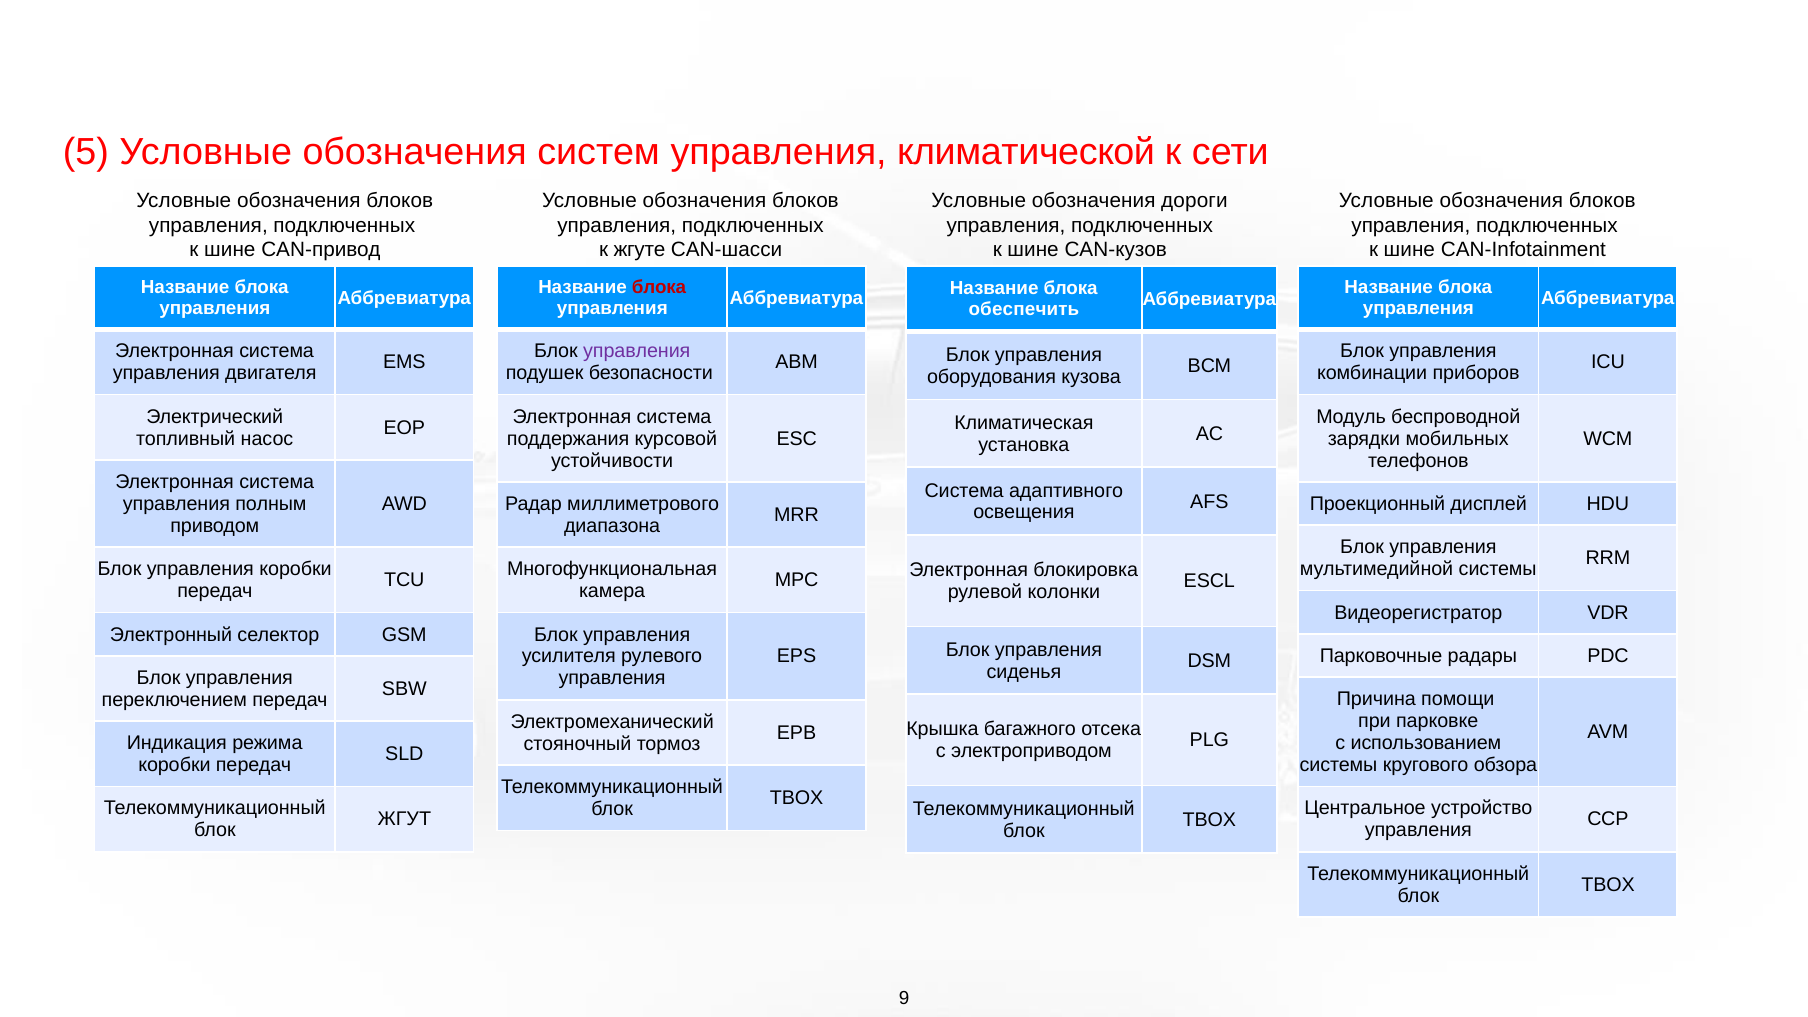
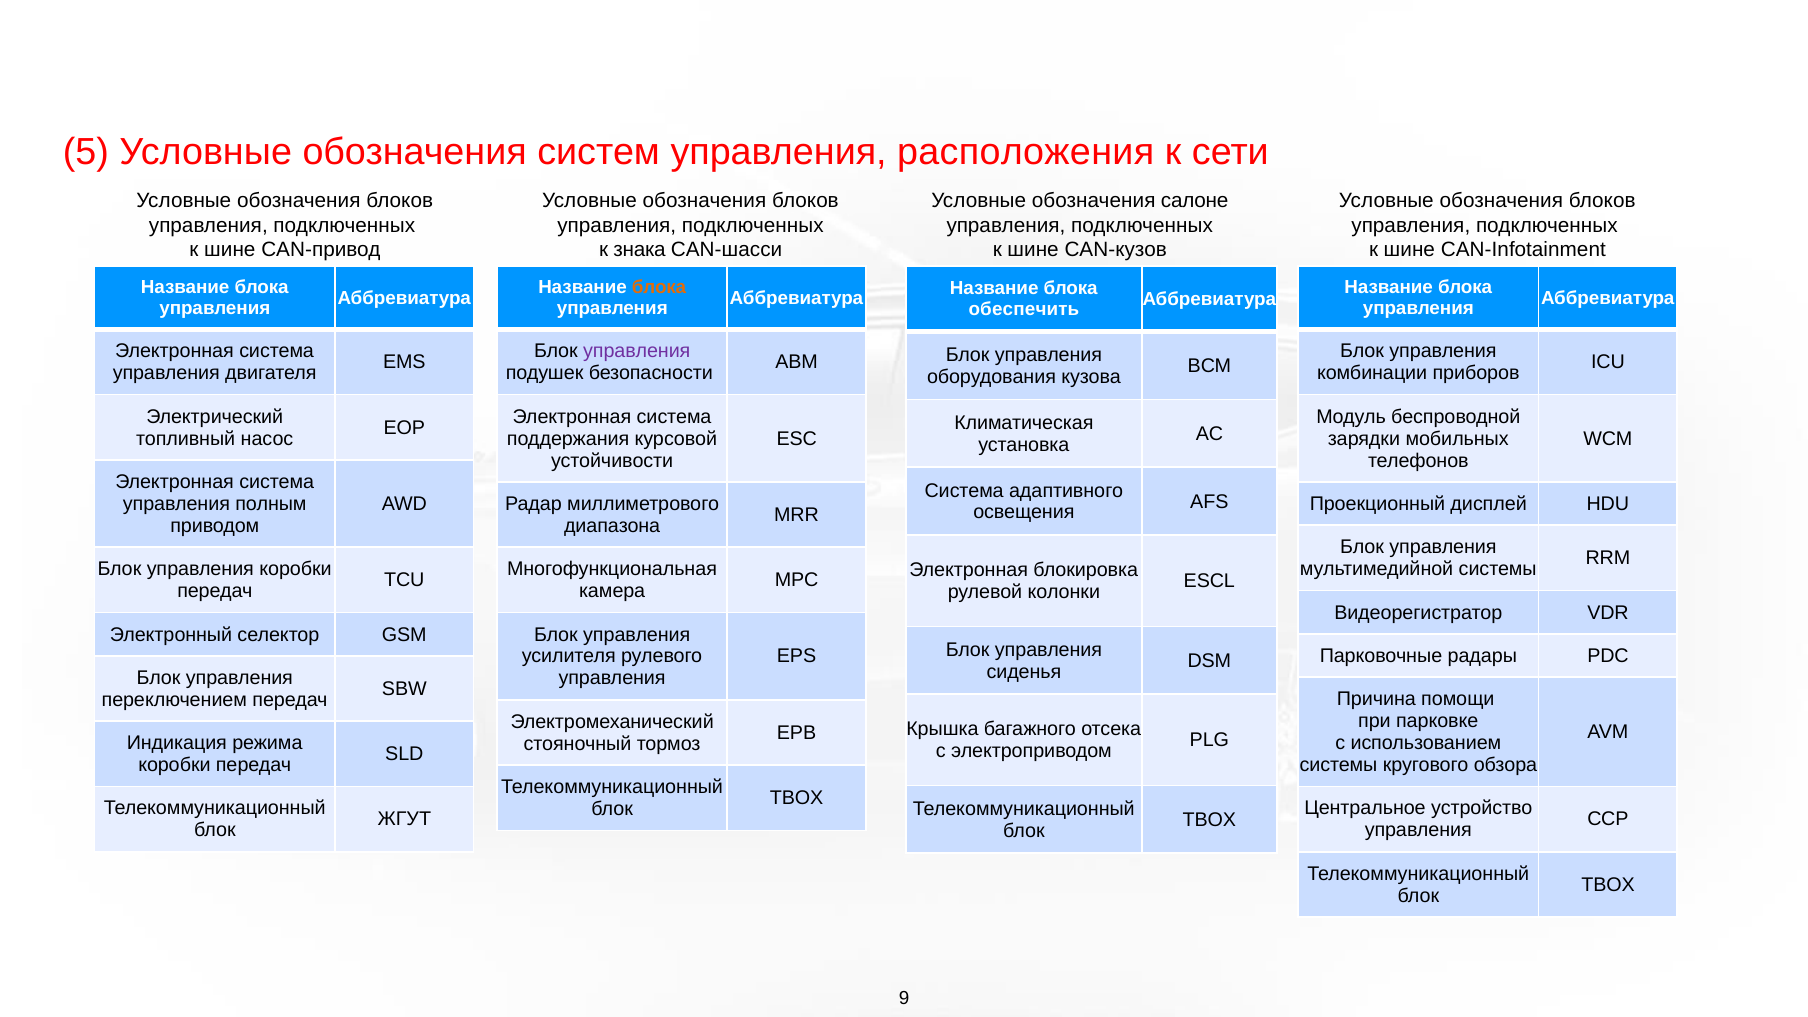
климатической: климатической -> расположения (1026, 152)
дороги: дороги -> салоне (1195, 200)
жгуте: жгуте -> знака (639, 250)
блока colour: red -> orange (659, 287)
